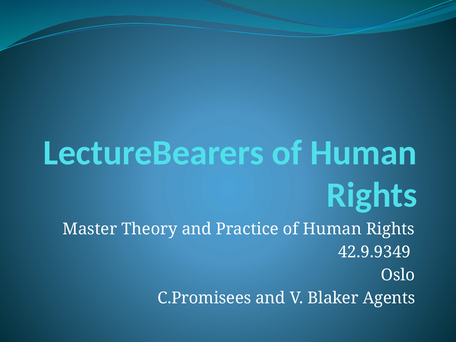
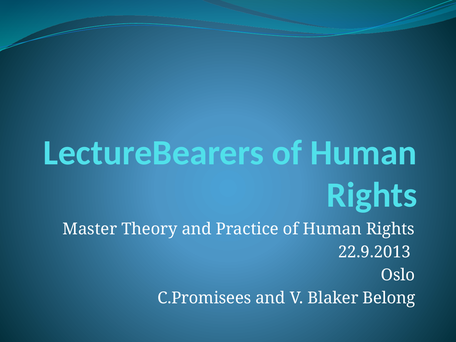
42.9.9349: 42.9.9349 -> 22.9.2013 (374, 252)
Agents: Agents -> Belong (389, 298)
